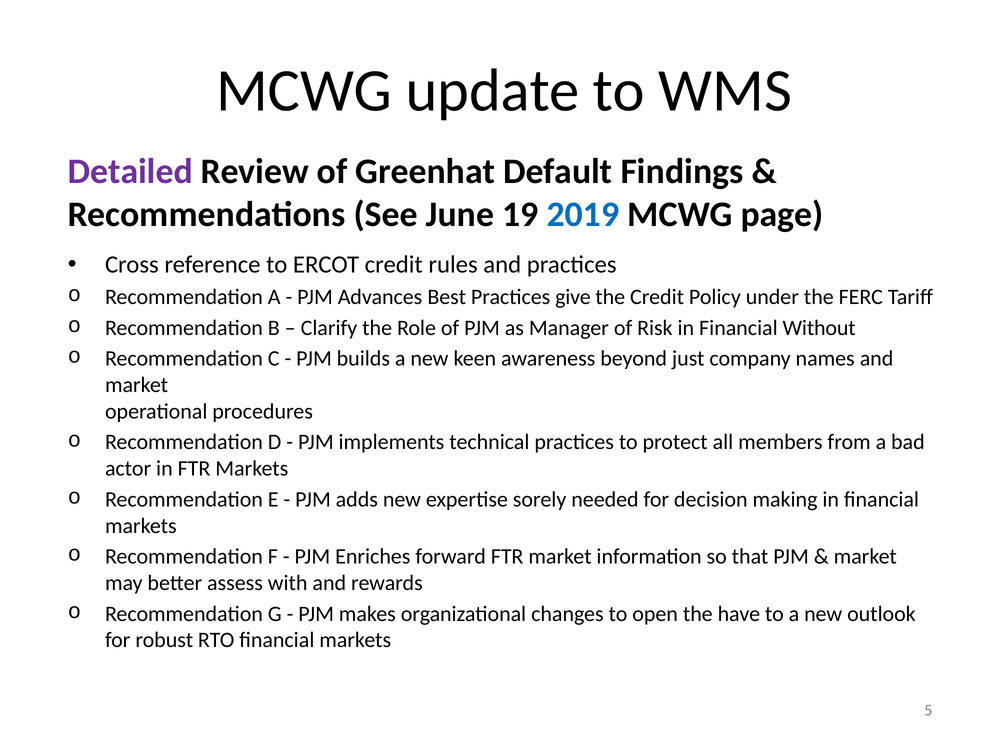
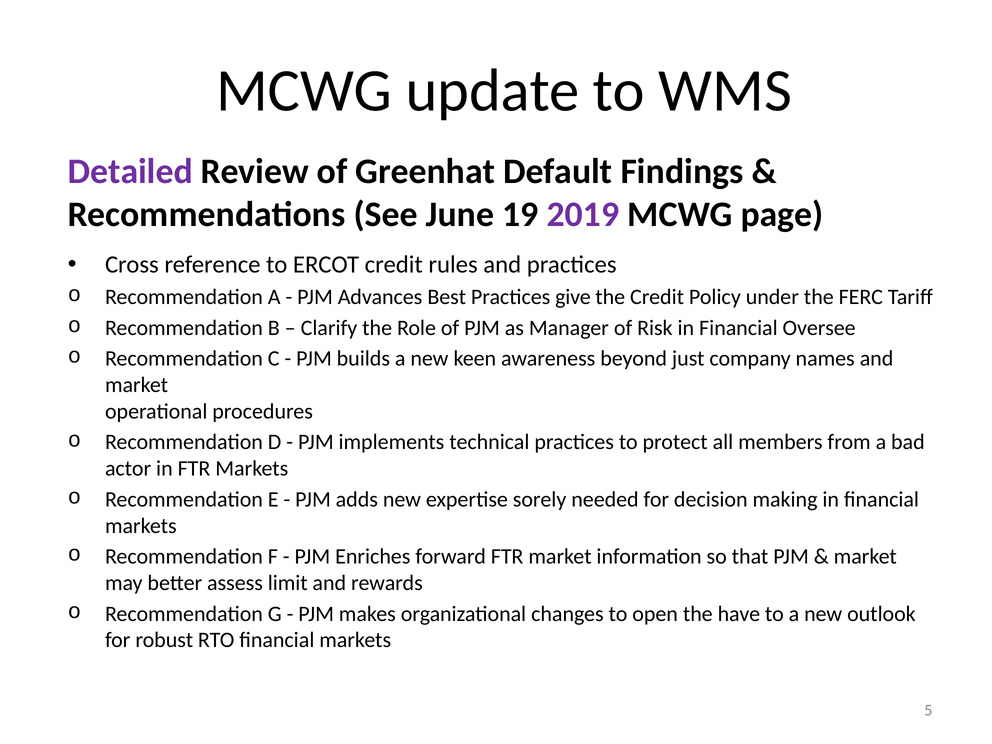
2019 colour: blue -> purple (583, 214)
Without: Without -> Oversee (819, 328)
with: with -> limit (288, 583)
